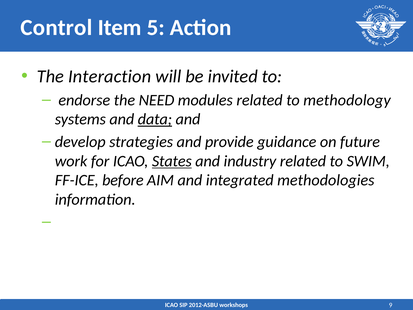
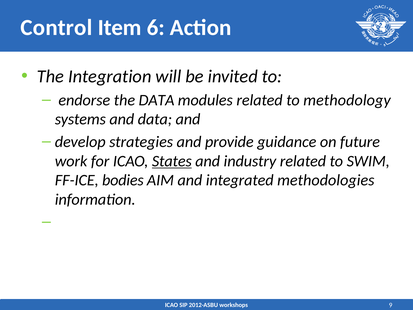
5: 5 -> 6 (156, 27)
Interaction: Interaction -> Integration (110, 76)
the NEED: NEED -> DATA (157, 100)
data underline: present -> none (155, 119)
before: before -> bodies (123, 180)
